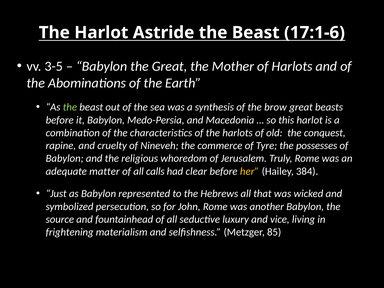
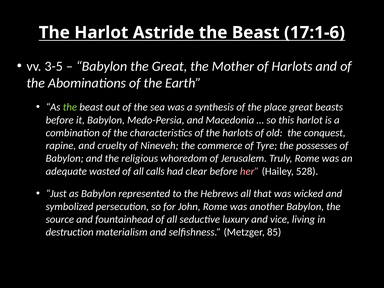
brow: brow -> place (276, 107)
matter: matter -> wasted (105, 171)
her colour: yellow -> pink (249, 171)
384: 384 -> 528 (307, 171)
frightening: frightening -> destruction (70, 232)
